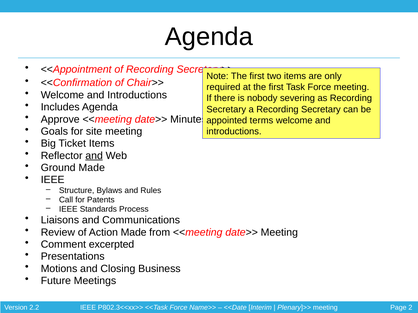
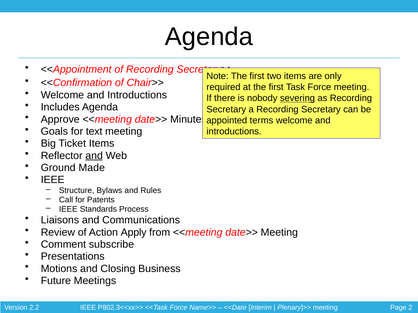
severing underline: none -> present (297, 98)
site: site -> text (94, 132)
Action Made: Made -> Apply (134, 233)
excerpted: excerpted -> subscribe (111, 245)
